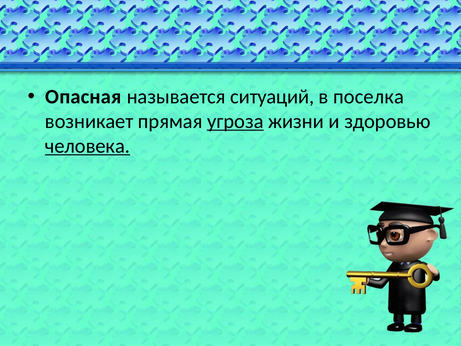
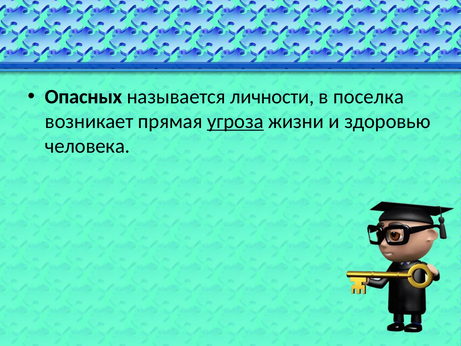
Опасная: Опасная -> Опасных (84, 97)
ситуаций: ситуаций -> личности (272, 97)
человека underline: present -> none (87, 146)
